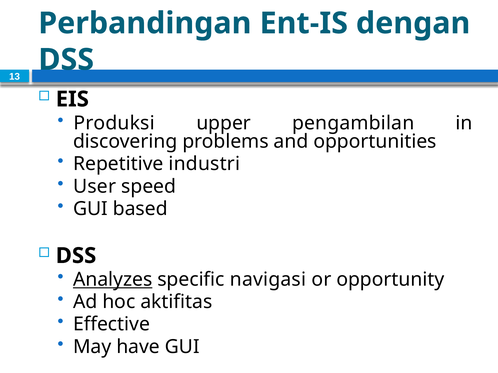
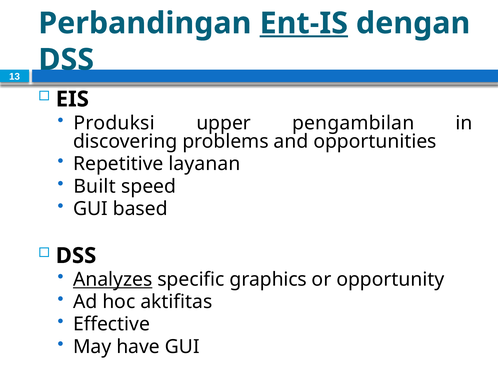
Ent-IS underline: none -> present (304, 23)
industri: industri -> layanan (204, 164)
User: User -> Built (95, 187)
navigasi: navigasi -> graphics (268, 280)
